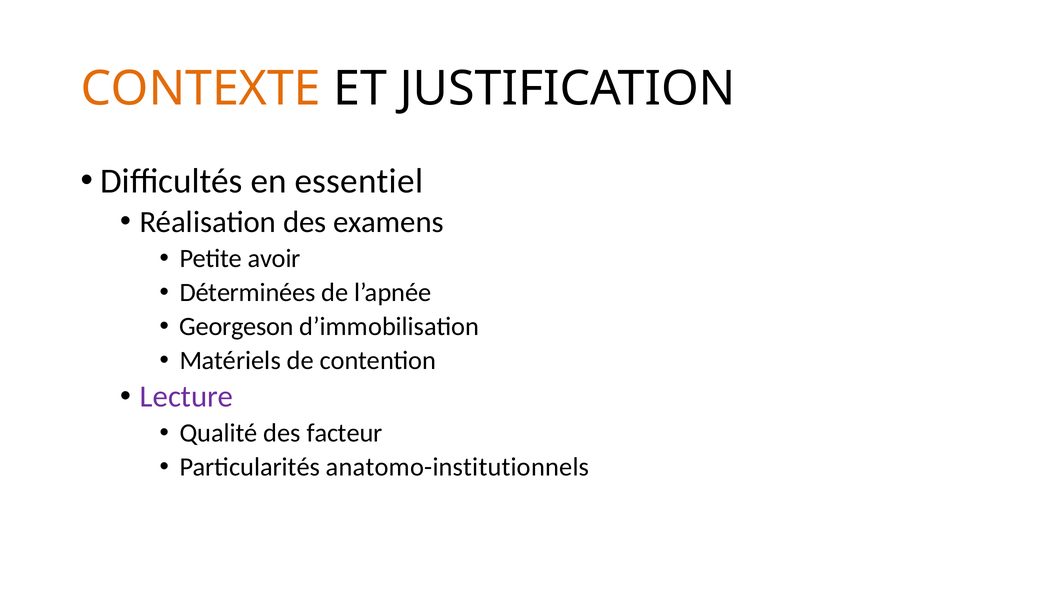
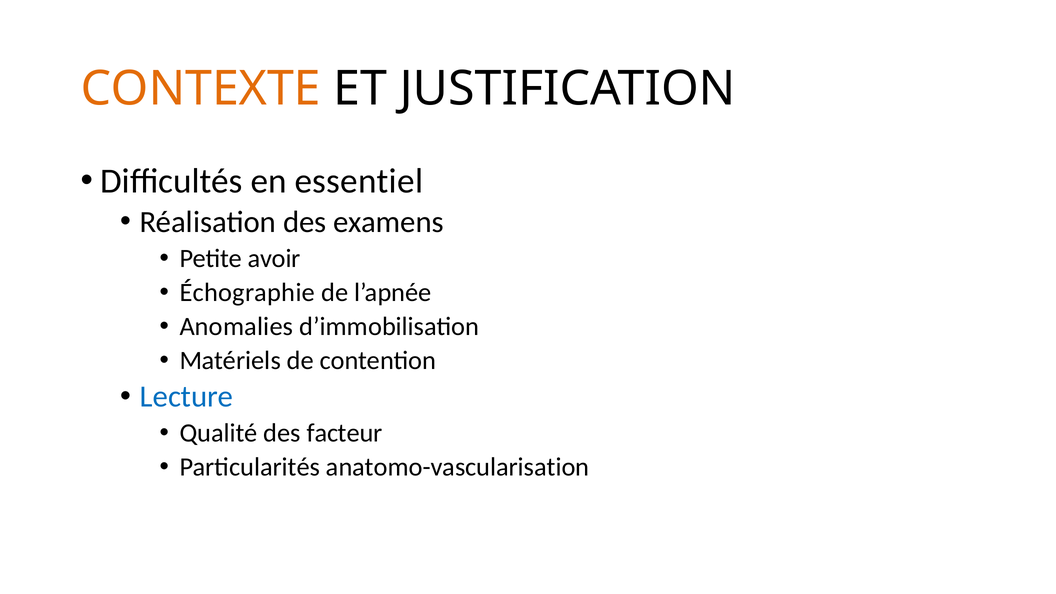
Déterminées: Déterminées -> Échographie (247, 292)
Georgeson: Georgeson -> Anomalies (236, 326)
Lecture colour: purple -> blue (187, 397)
anatomo-institutionnels: anatomo-institutionnels -> anatomo-vascularisation (458, 467)
